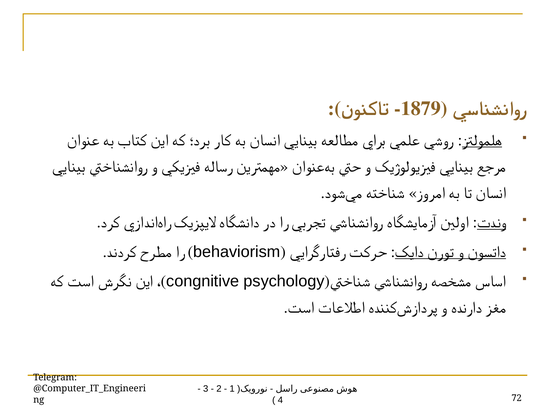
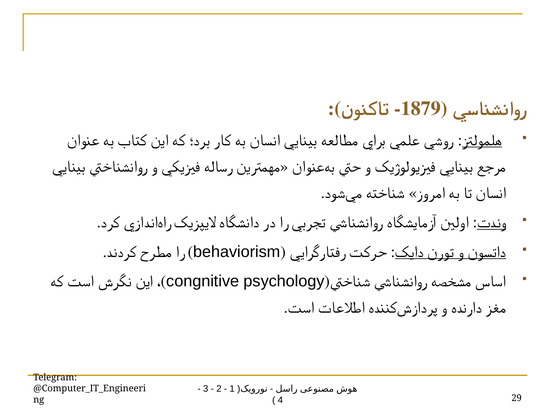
72: 72 -> 29 (517, 398)
